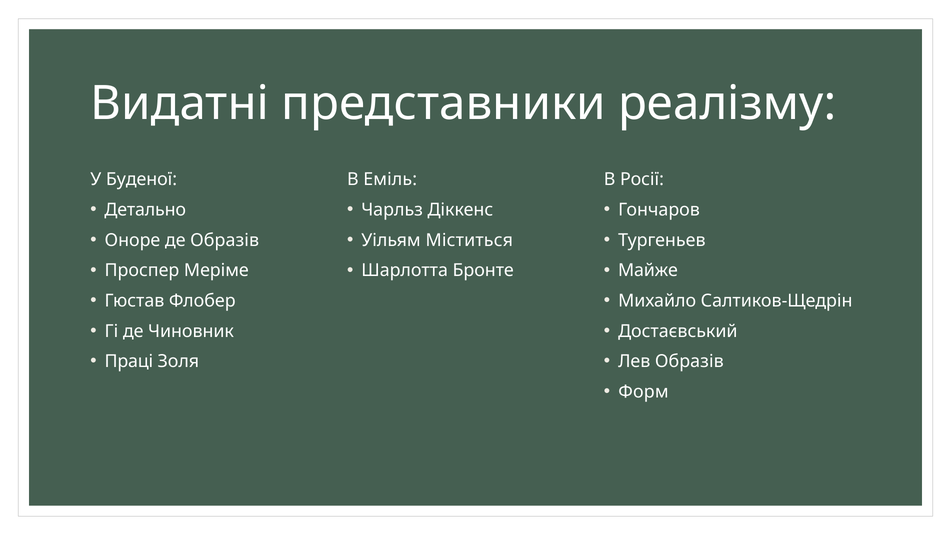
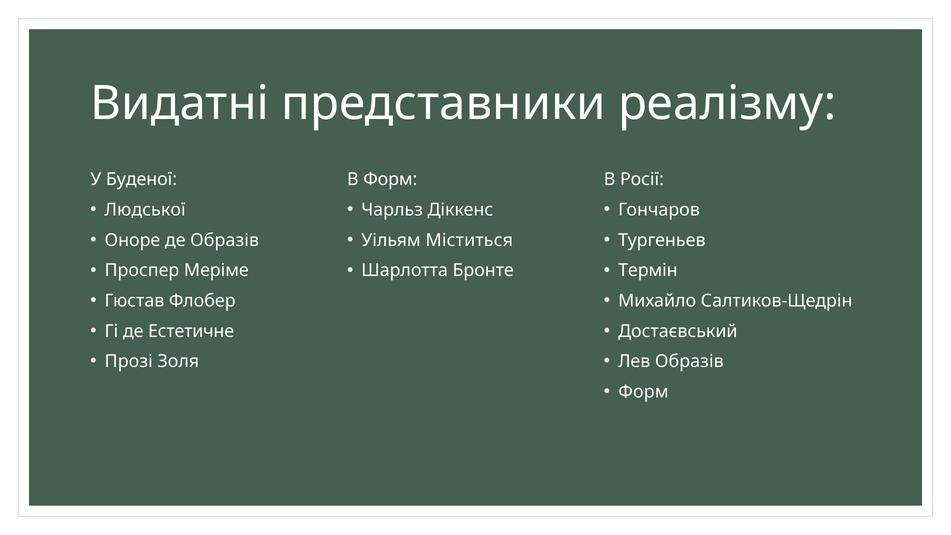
В Еміль: Еміль -> Форм (390, 180)
Детально: Детально -> Людської (145, 210)
Майже: Майже -> Термін (648, 271)
Чиновник: Чиновник -> Естетичне (191, 331)
Праці: Праці -> Прозі (129, 362)
